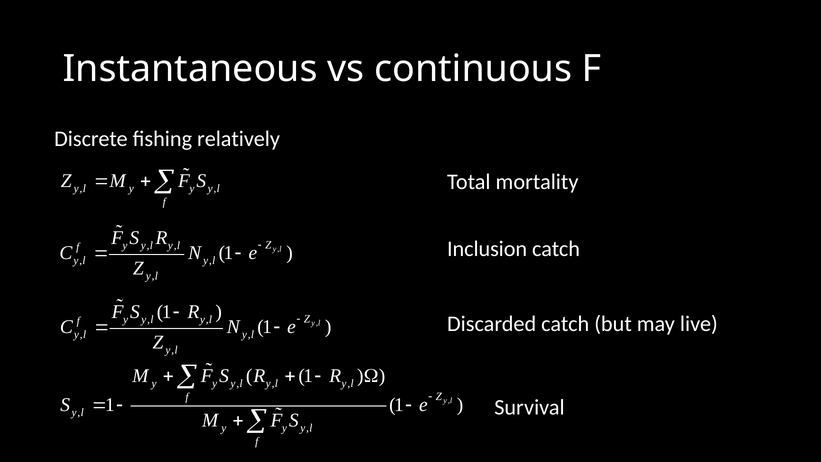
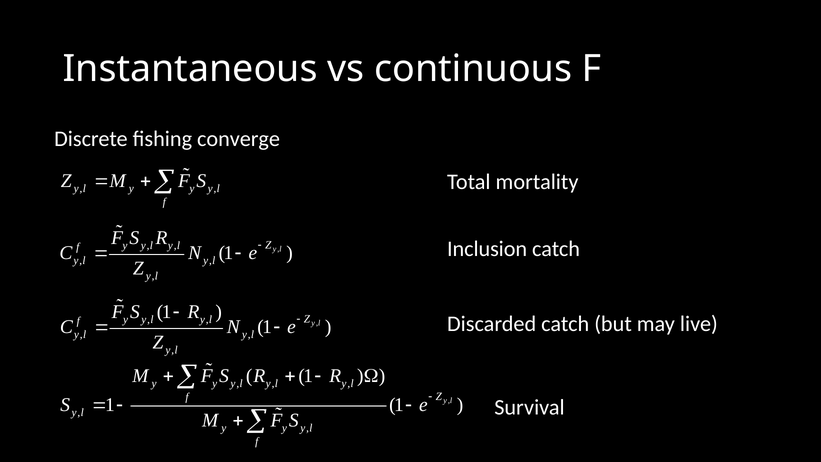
relatively: relatively -> converge (239, 139)
